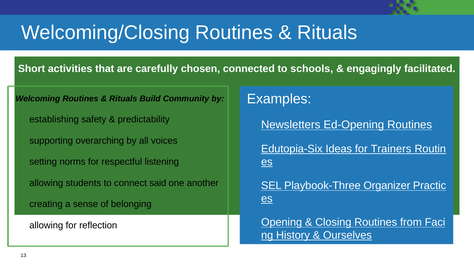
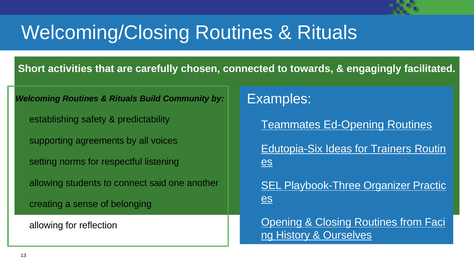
schools: schools -> towards (312, 69)
Newsletters: Newsletters -> Teammates (291, 125)
overarching: overarching -> agreements (100, 140)
